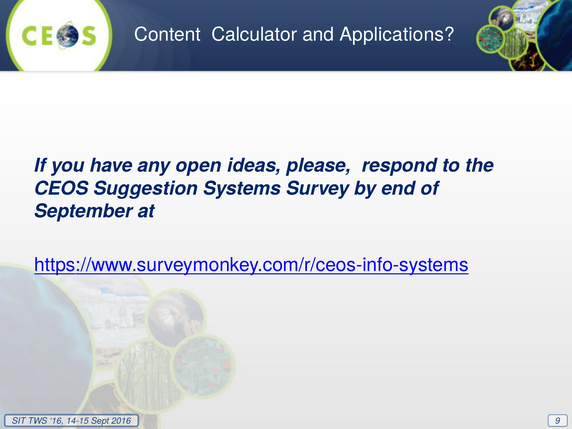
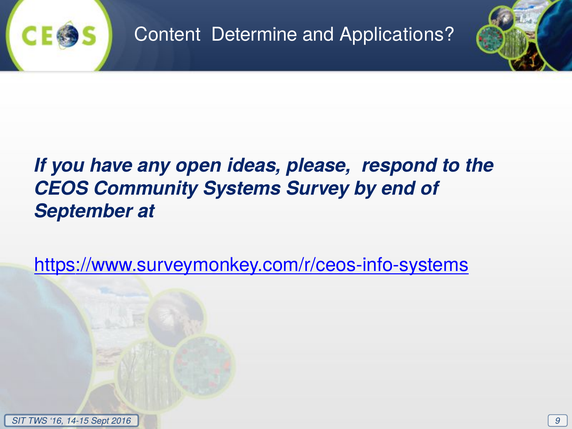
Calculator: Calculator -> Determine (254, 35)
Suggestion: Suggestion -> Community (146, 188)
